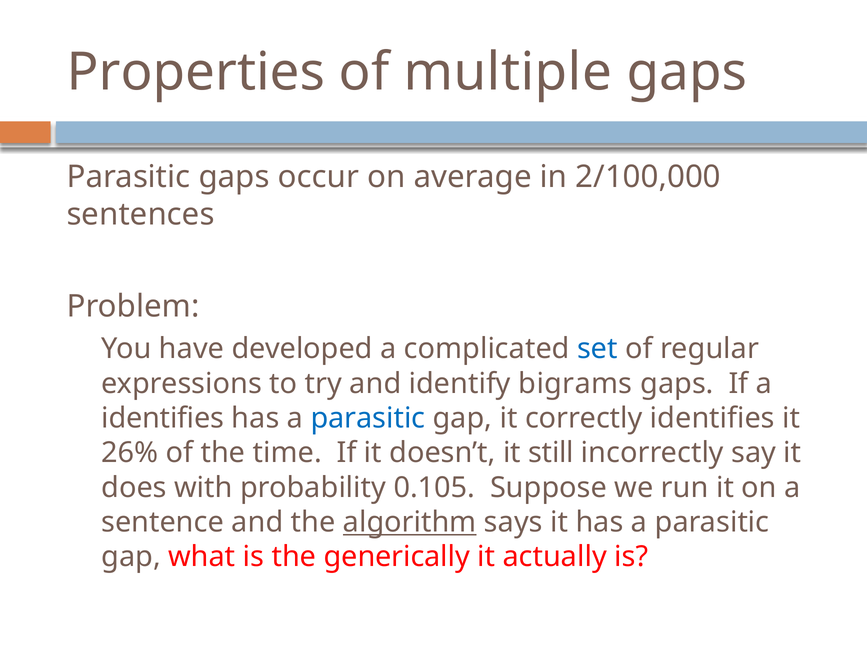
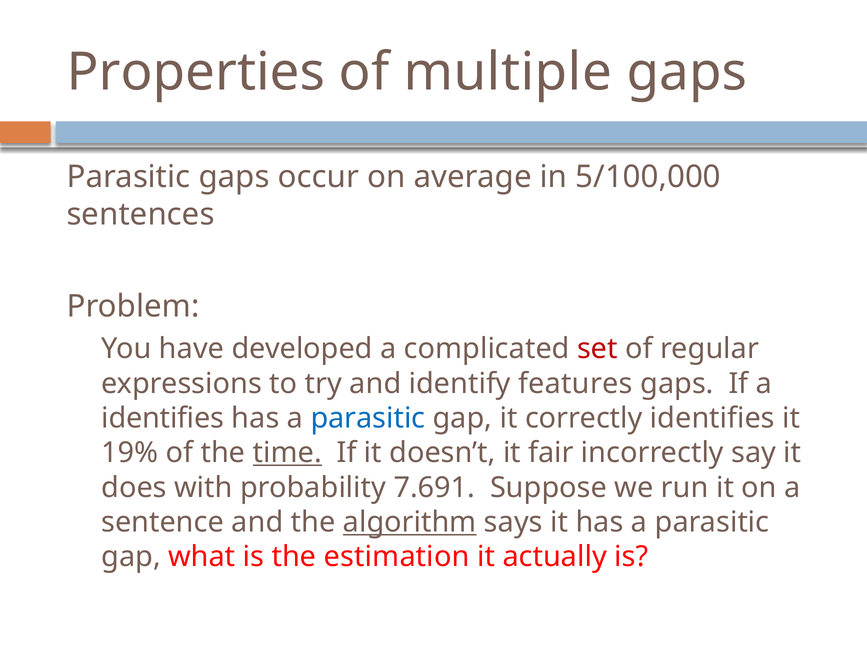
2/100,000: 2/100,000 -> 5/100,000 (648, 177)
set colour: blue -> red (597, 349)
bigrams: bigrams -> features (575, 384)
26%: 26% -> 19% (130, 453)
time underline: none -> present (287, 453)
still: still -> fair (551, 453)
0.105: 0.105 -> 7.691 (434, 488)
generically: generically -> estimation (397, 557)
